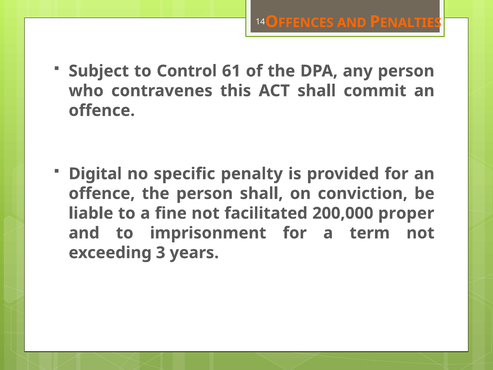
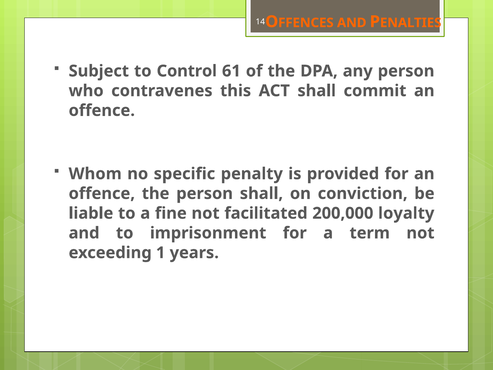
Digital: Digital -> Whom (95, 174)
proper: proper -> loyalty (406, 213)
3: 3 -> 1 (161, 253)
